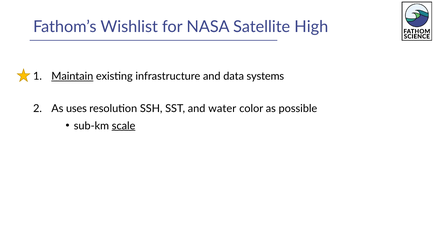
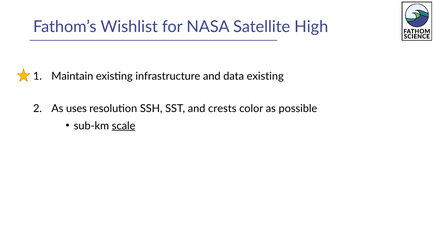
Maintain underline: present -> none (72, 76)
data systems: systems -> existing (265, 76)
water: water -> crests (222, 109)
